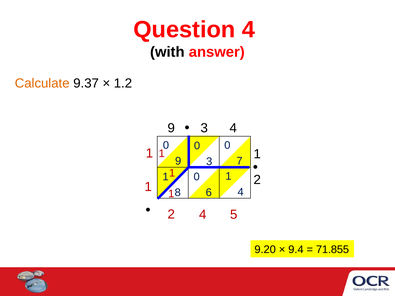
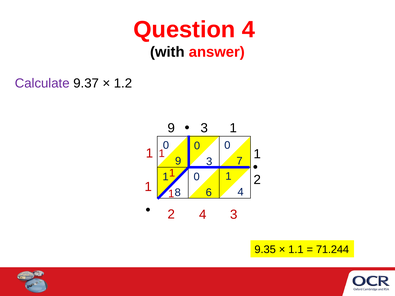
Calculate colour: orange -> purple (42, 83)
3 4: 4 -> 1 (233, 128)
4 5: 5 -> 3 (234, 215)
9.20: 9.20 -> 9.35 (265, 250)
9.4: 9.4 -> 1.1 (296, 250)
71.855: 71.855 -> 71.244 (333, 250)
